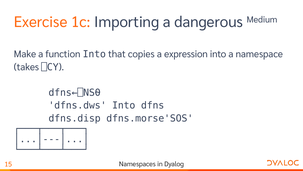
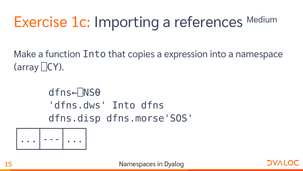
dangerous: dangerous -> references (209, 22)
takes: takes -> array (26, 67)
